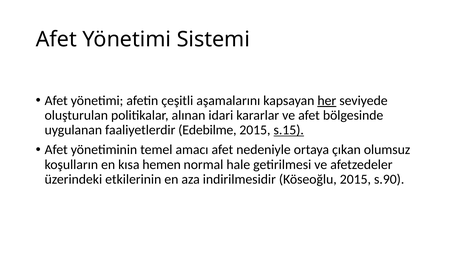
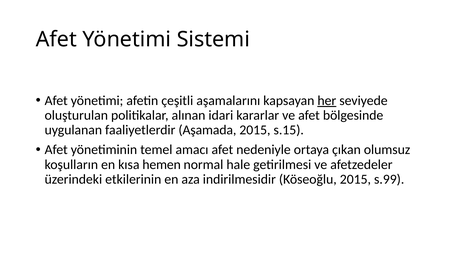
Edebilme: Edebilme -> Aşamada (207, 130)
s.15 underline: present -> none (289, 130)
s.90: s.90 -> s.99 (389, 180)
